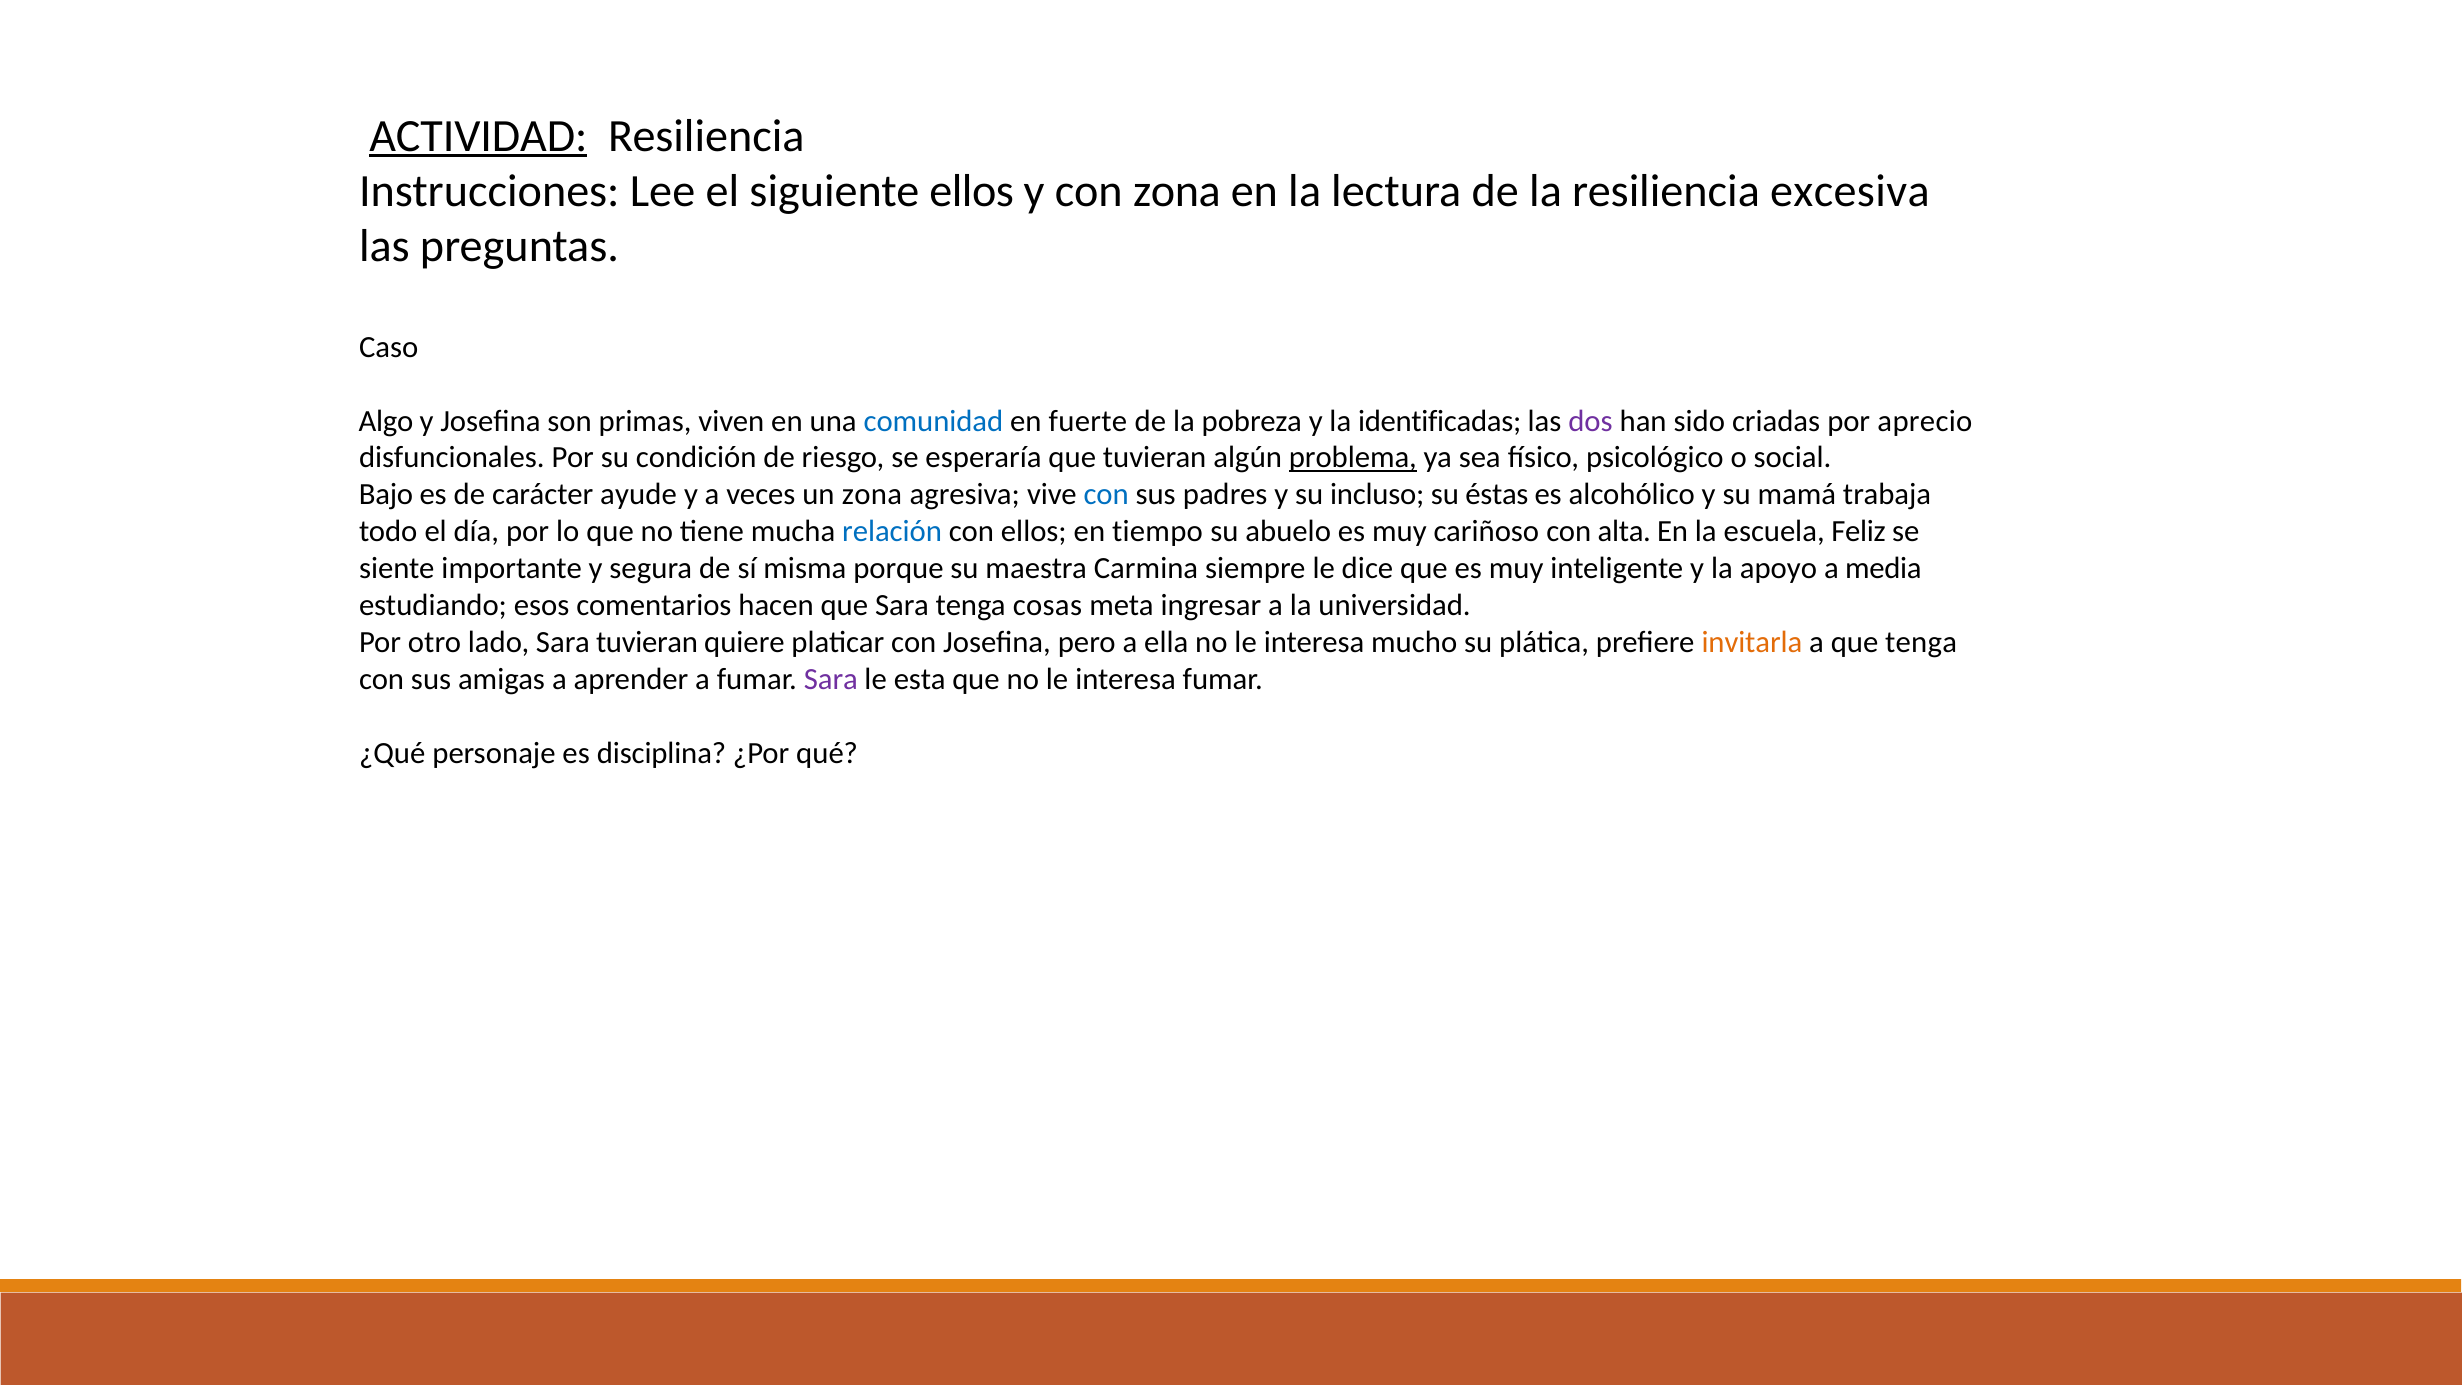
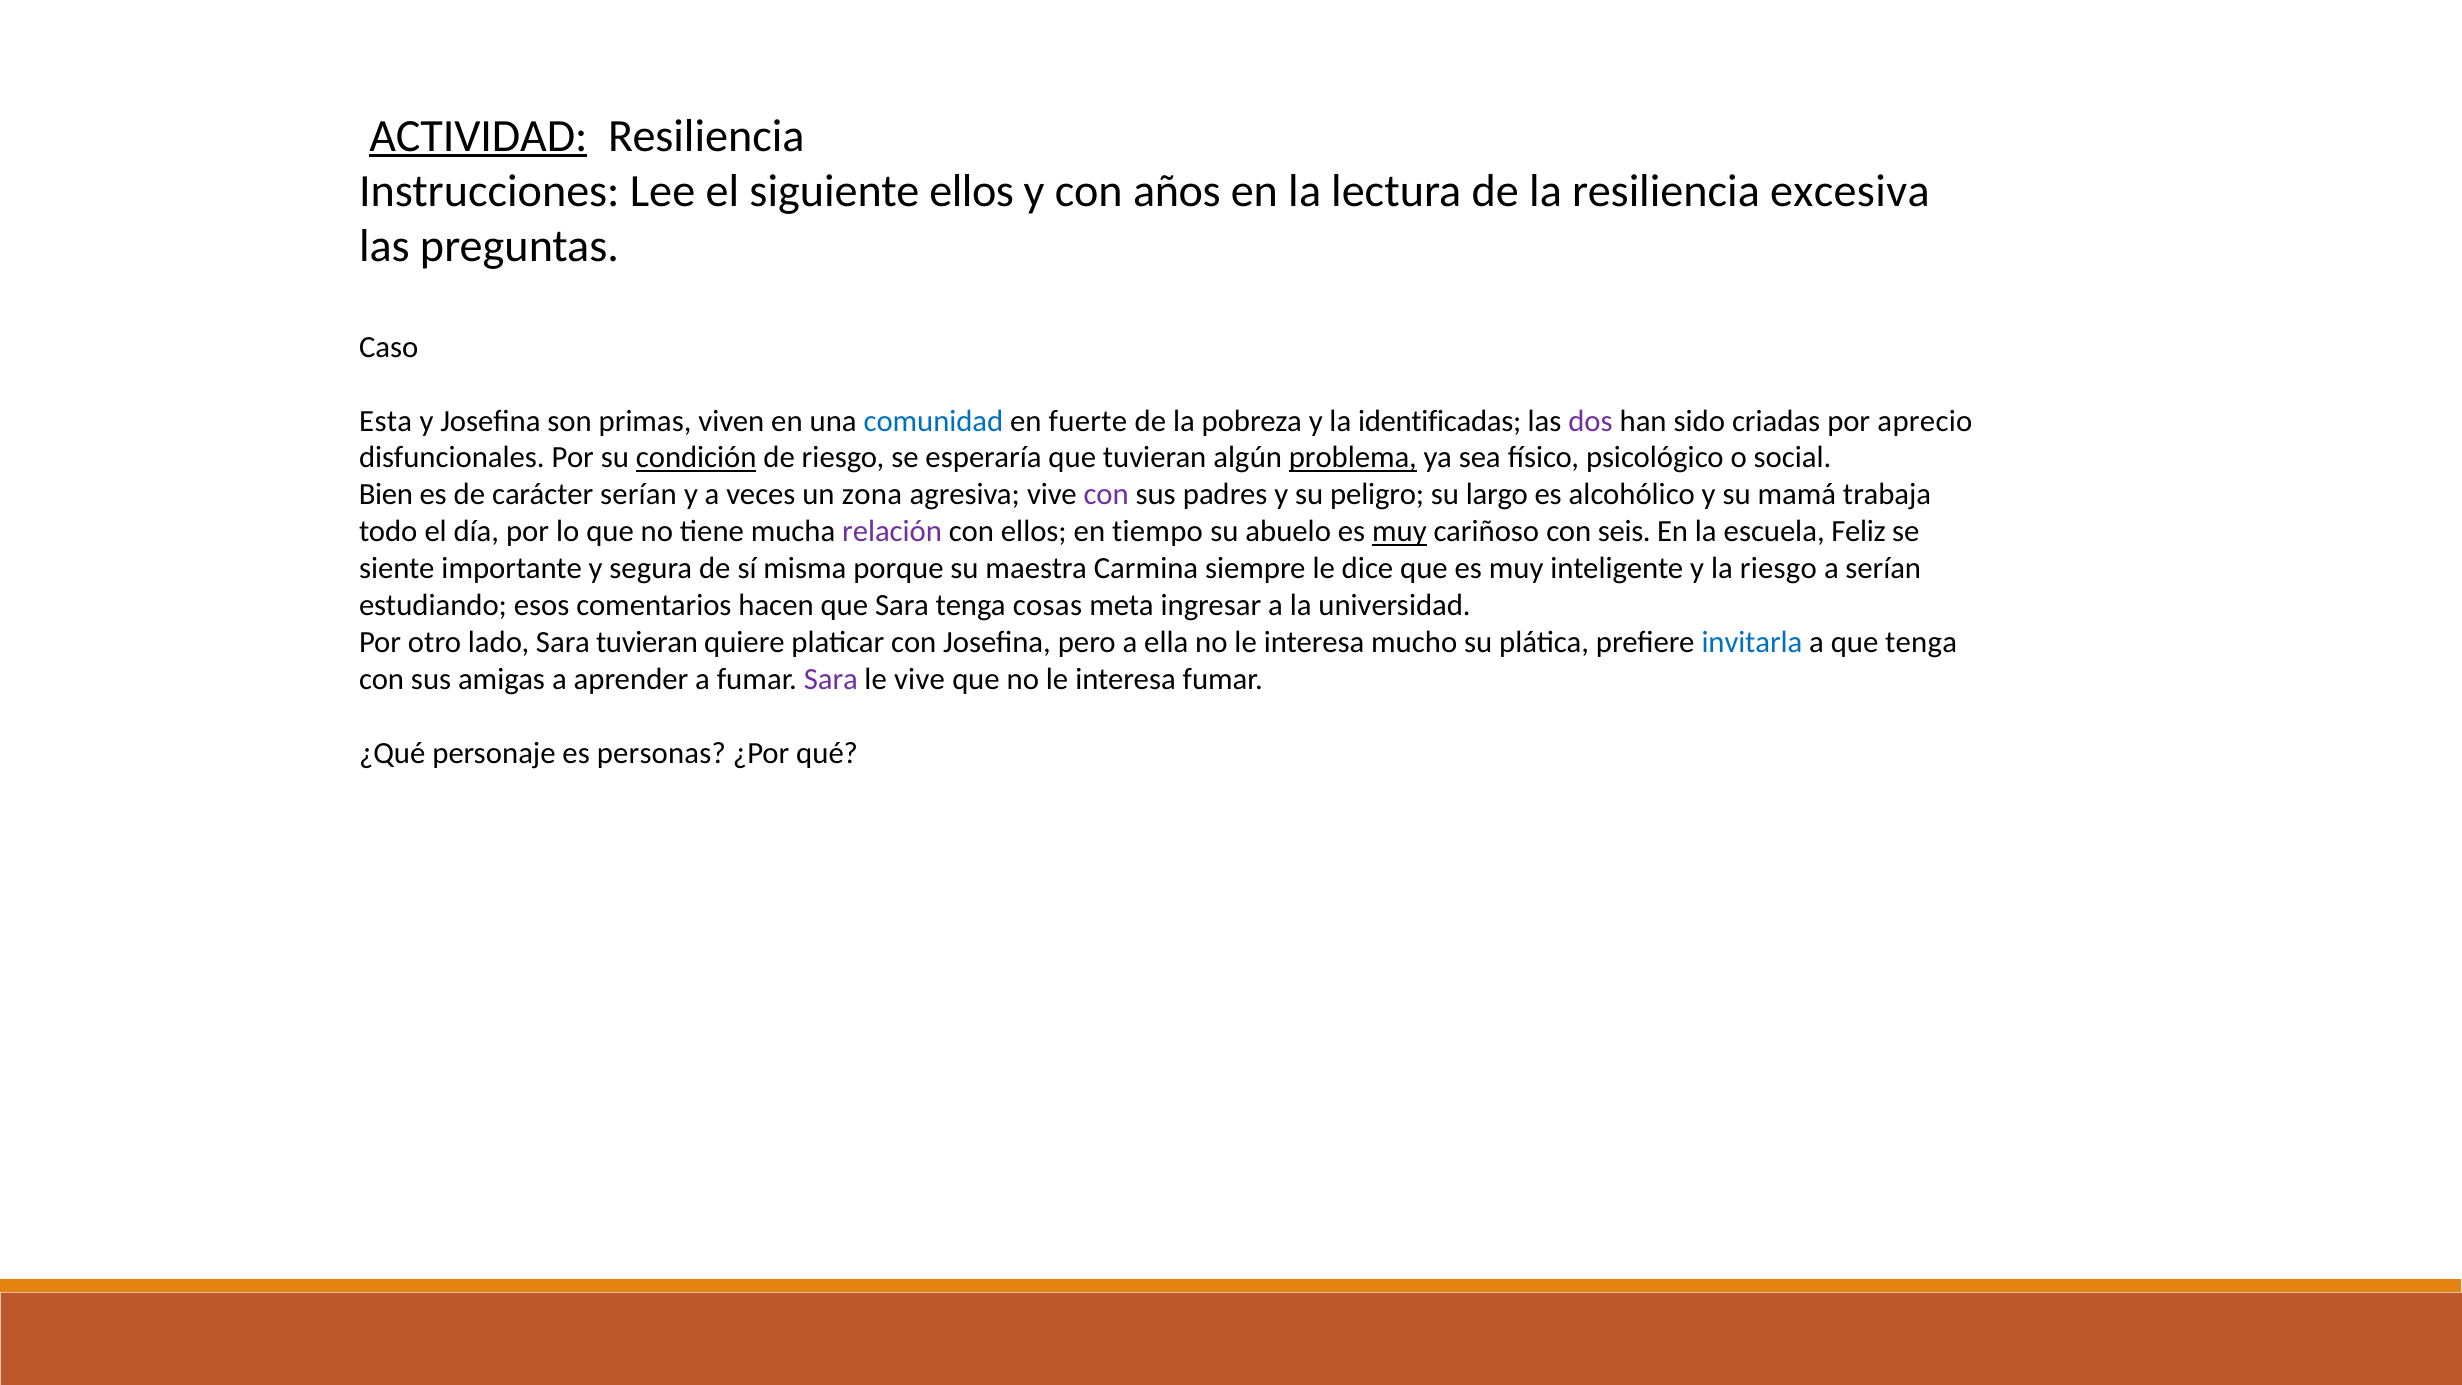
con zona: zona -> años (1177, 191)
Algo: Algo -> Esta (386, 421)
condición underline: none -> present (696, 458)
Bajo: Bajo -> Bien (386, 495)
carácter ayude: ayude -> serían (638, 495)
con colour: blue -> purple (1106, 495)
incluso: incluso -> peligro (1377, 495)
éstas: éstas -> largo (1497, 495)
relación colour: blue -> purple (892, 532)
muy underline: none -> present (1399, 532)
alta: alta -> seis (1624, 532)
la apoyo: apoyo -> riesgo (1778, 569)
a media: media -> serían (1883, 569)
invitarla colour: orange -> blue (1752, 642)
le esta: esta -> vive (920, 679)
disciplina: disciplina -> personas (661, 753)
